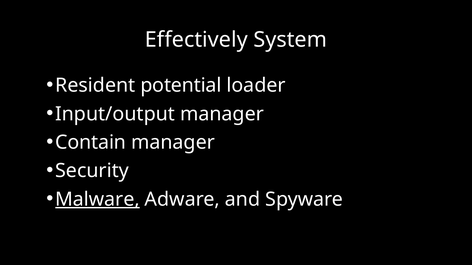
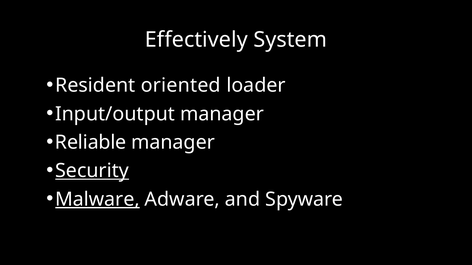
potential: potential -> oriented (181, 86)
Contain: Contain -> Reliable (91, 143)
Security underline: none -> present (92, 171)
